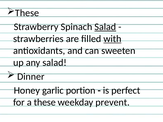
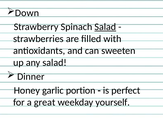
These: These -> Down (27, 13)
with underline: present -> none (112, 39)
a these: these -> great (45, 103)
prevent: prevent -> yourself (113, 103)
